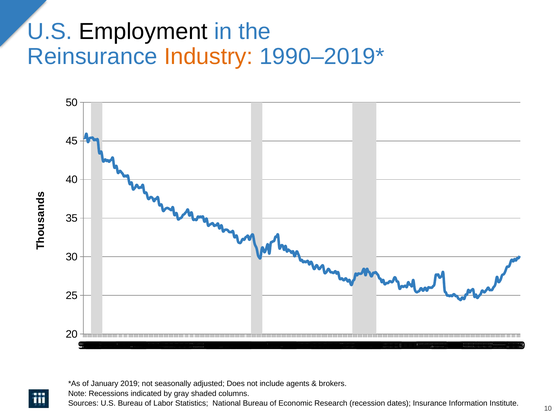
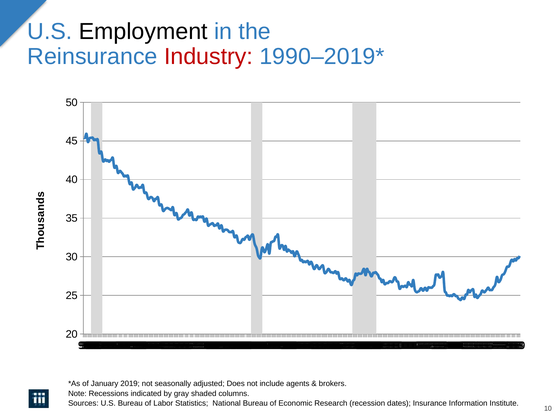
Industry colour: orange -> red (208, 57)
